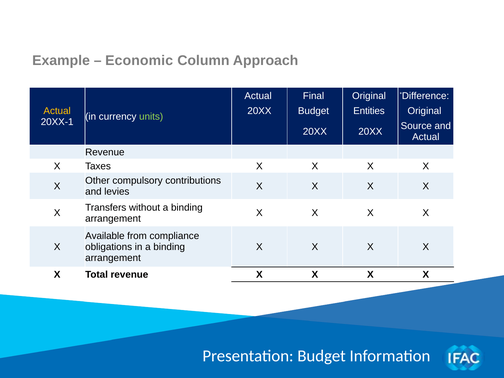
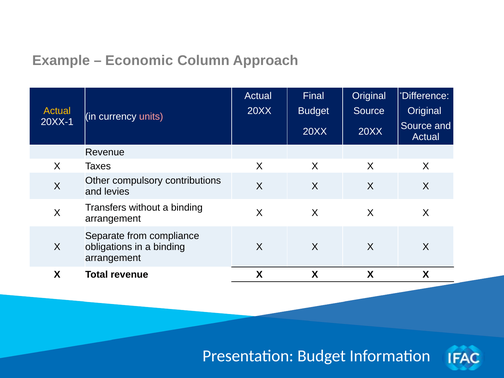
Budget Entities: Entities -> Source (369, 111)
units colour: light green -> pink (151, 117)
Available: Available -> Separate (105, 236)
